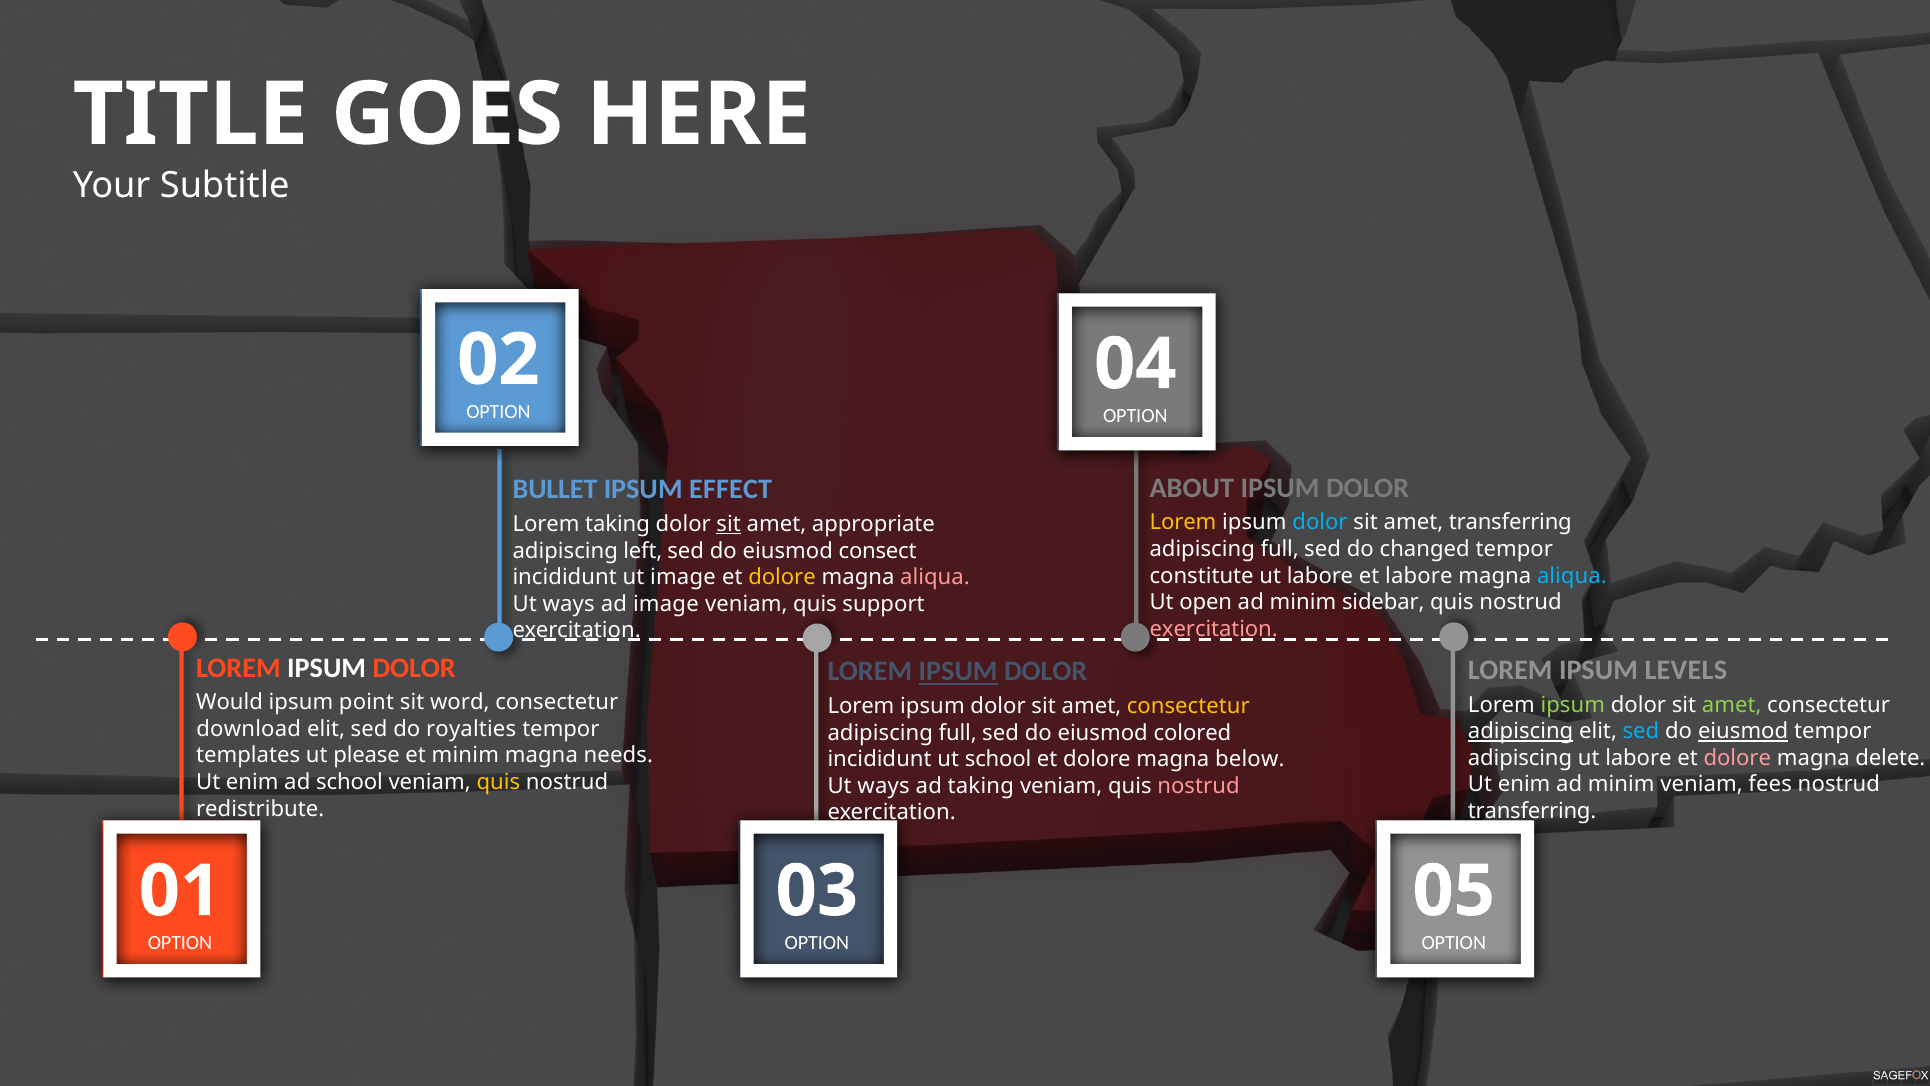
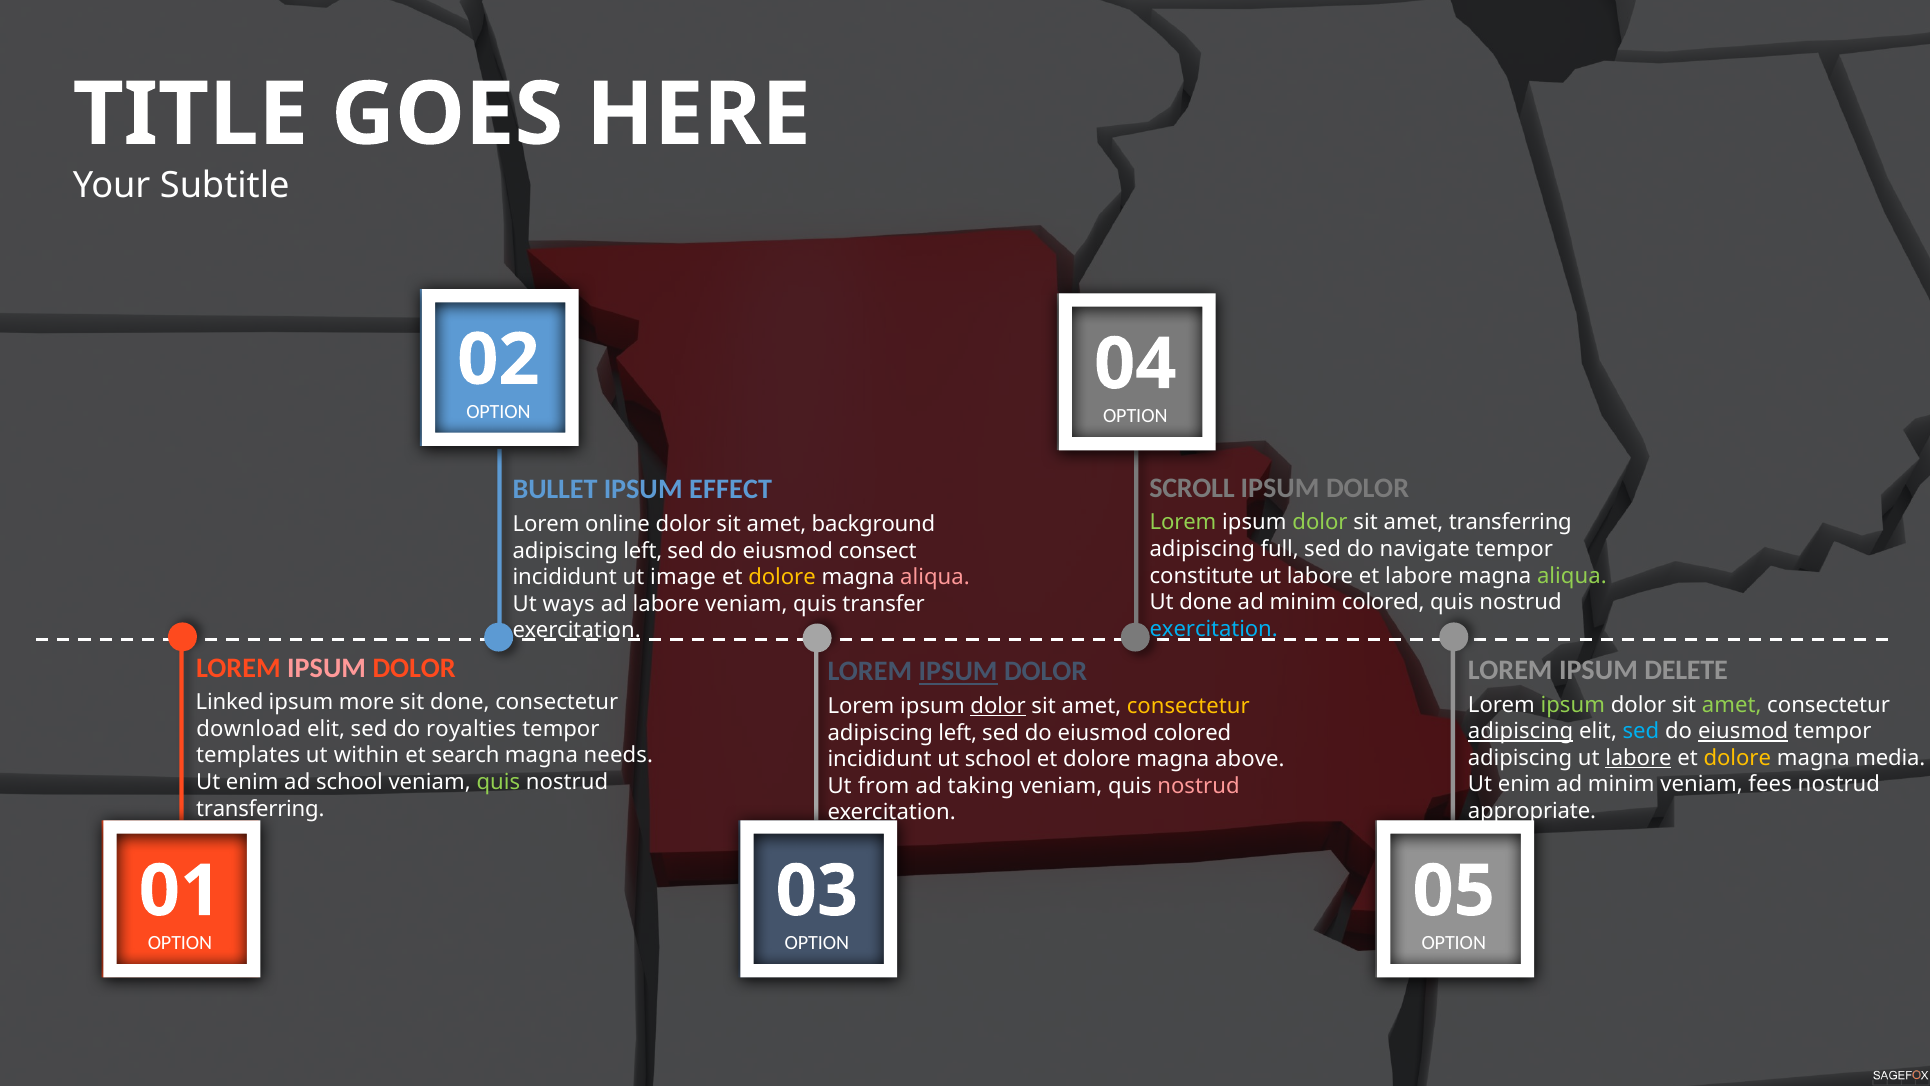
ABOUT: ABOUT -> SCROLL (1192, 488)
Lorem colour: yellow -> light green (1183, 522)
dolor colour: light blue -> light green (1320, 522)
Lorem taking: taking -> online (618, 524)
sit underline: present -> none (729, 524)
appropriate: appropriate -> background (873, 524)
changed: changed -> navigate (1425, 549)
aliqua colour: light blue -> light green (1572, 576)
Ut open: open -> done (1206, 602)
minim sidebar: sidebar -> colored (1383, 602)
ad image: image -> labore (666, 604)
support: support -> transfer (884, 604)
exercitation colour: pink -> light blue (1214, 629)
IPSUM colour: white -> pink (327, 668)
LEVELS: LEVELS -> DELETE (1686, 670)
Would: Would -> Linked (230, 702)
point: point -> more (367, 702)
sit word: word -> done (460, 702)
dolor underline: none -> present (998, 706)
full: full -> left (958, 733)
please: please -> within (366, 755)
et minim: minim -> search (466, 755)
labore underline: none -> present (1638, 758)
dolore colour: pink -> yellow (1737, 758)
delete: delete -> media (1890, 758)
below: below -> above (1250, 759)
quis colour: yellow -> light green (498, 782)
ways: ways -> from (884, 786)
redistribute: redistribute -> transferring (260, 809)
transferring: transferring -> appropriate (1532, 811)
